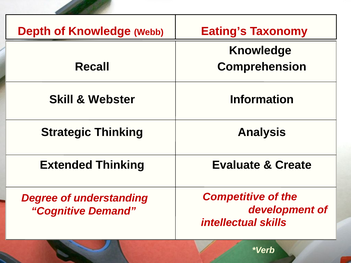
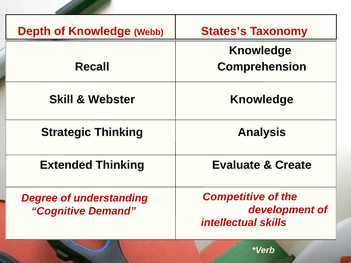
Eating’s: Eating’s -> States’s (224, 31)
Information: Information -> Knowledge (262, 100)
